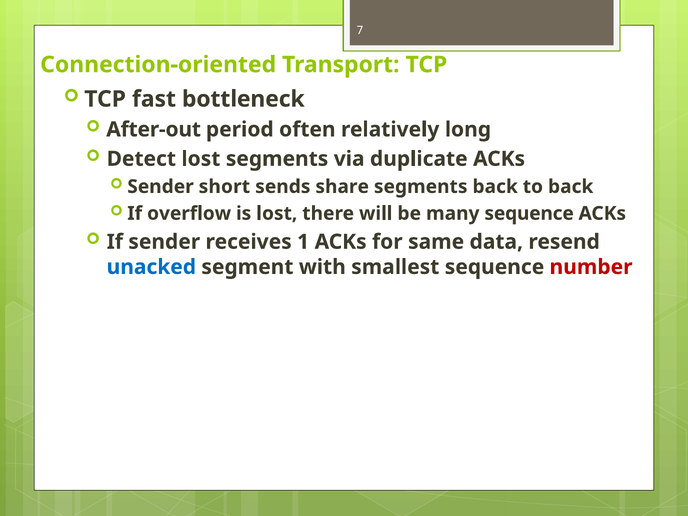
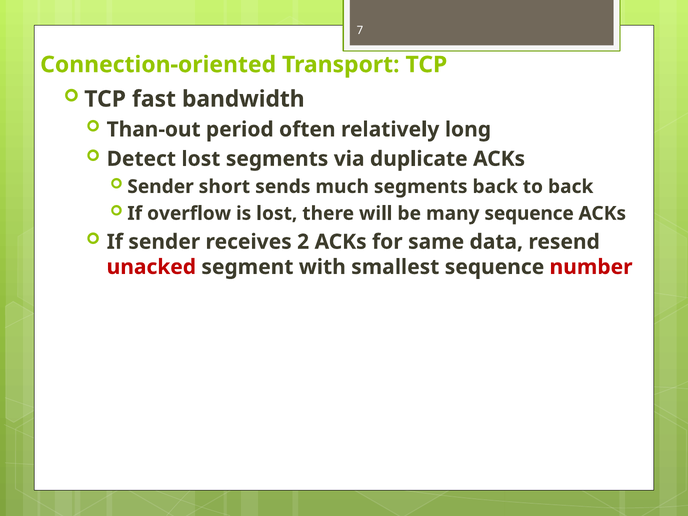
bottleneck: bottleneck -> bandwidth (243, 99)
After-out: After-out -> Than-out (154, 129)
share: share -> much (342, 187)
1: 1 -> 2 (303, 242)
unacked colour: blue -> red (151, 267)
